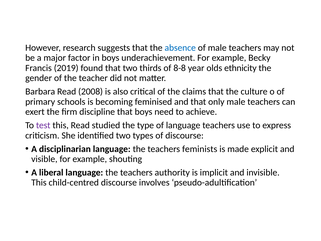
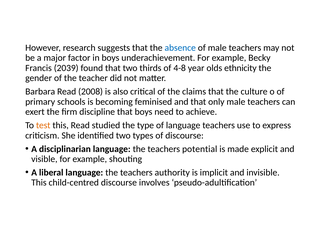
2019: 2019 -> 2039 (66, 68)
8-8: 8-8 -> 4-8 (180, 68)
test colour: purple -> orange (43, 125)
feminists: feminists -> potential (200, 149)
